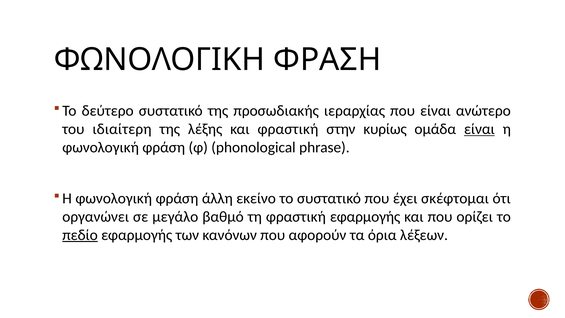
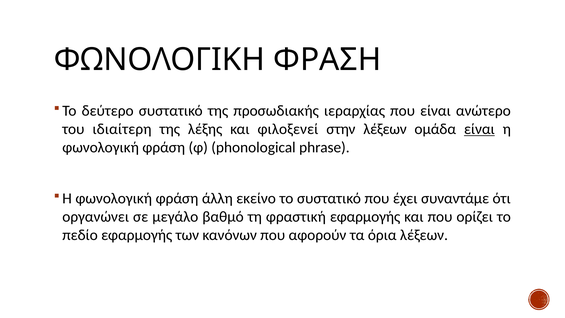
και φραστική: φραστική -> φιλοξενεί (288, 129)
στην κυρίως: κυρίως -> λέξεων (385, 129)
σκέφτομαι: σκέφτομαι -> συναντάμε (455, 198)
πεδίο underline: present -> none (80, 235)
